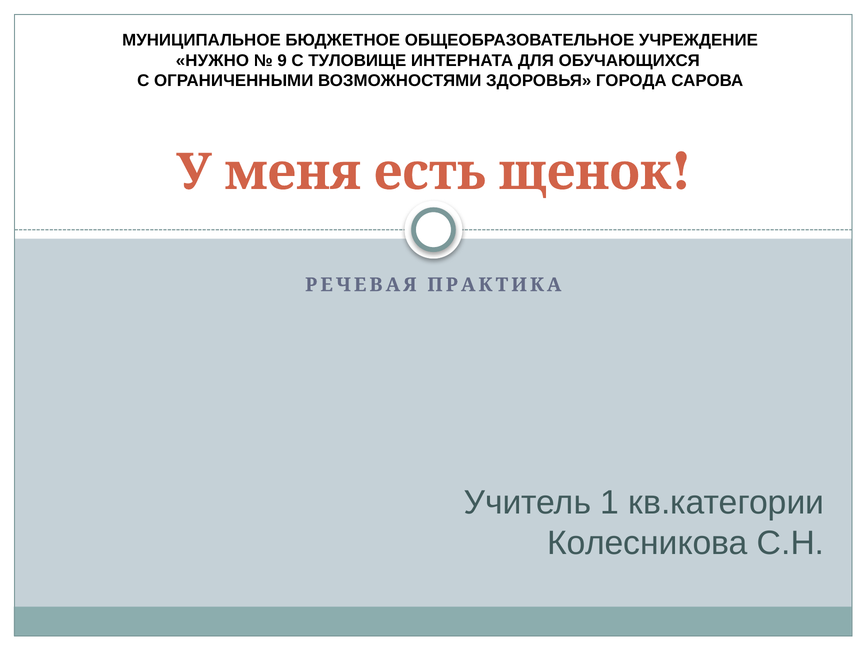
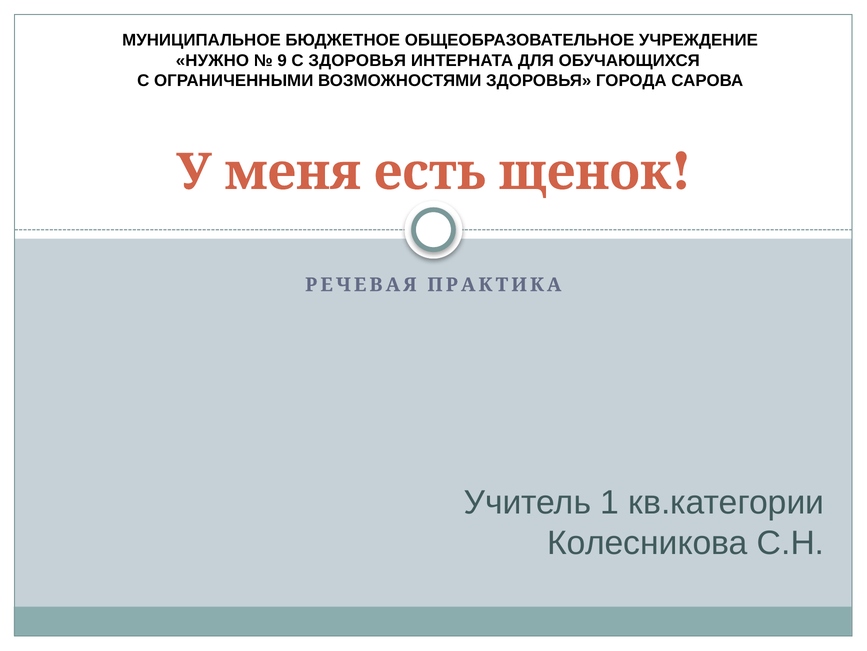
С ТУЛОВИЩЕ: ТУЛОВИЩЕ -> ЗДОРОВЬЯ (357, 61)
